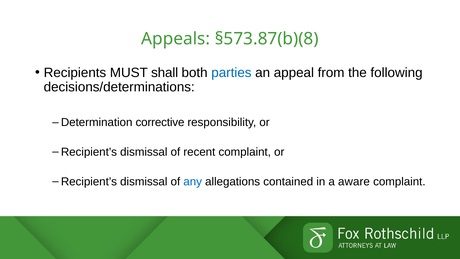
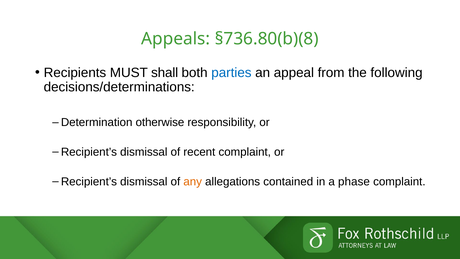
§573.87(b)(8: §573.87(b)(8 -> §736.80(b)(8 (267, 39)
corrective: corrective -> otherwise (160, 122)
any colour: blue -> orange (193, 181)
aware: aware -> phase (354, 181)
